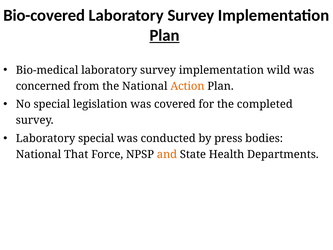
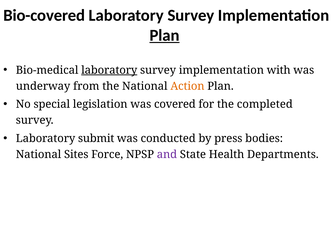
laboratory underline: none -> present (109, 70)
wild: wild -> with (279, 70)
concerned: concerned -> underway (43, 86)
Laboratory special: special -> submit (96, 138)
That: That -> Sites (76, 154)
and colour: orange -> purple (167, 154)
